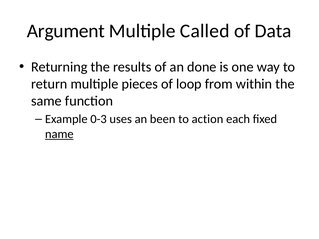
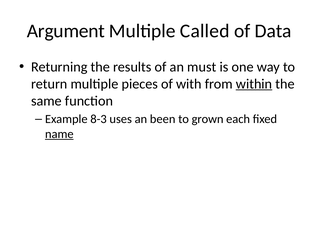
done: done -> must (202, 67)
loop: loop -> with (189, 84)
within underline: none -> present (254, 84)
0-3: 0-3 -> 8-3 (99, 119)
action: action -> grown (208, 119)
